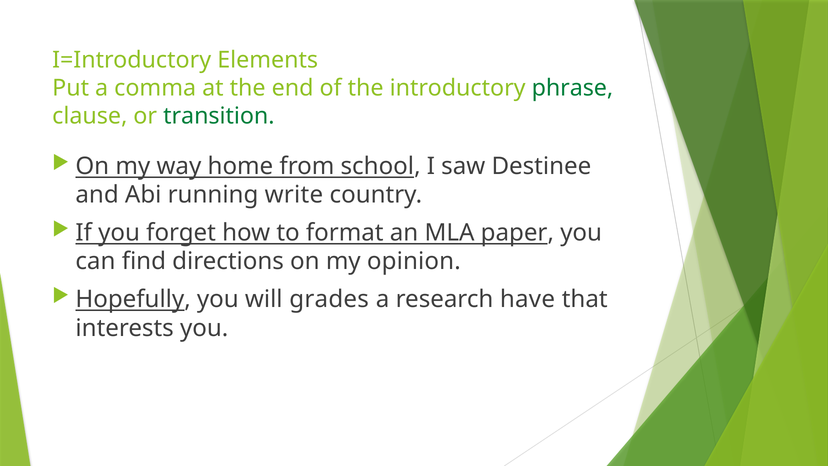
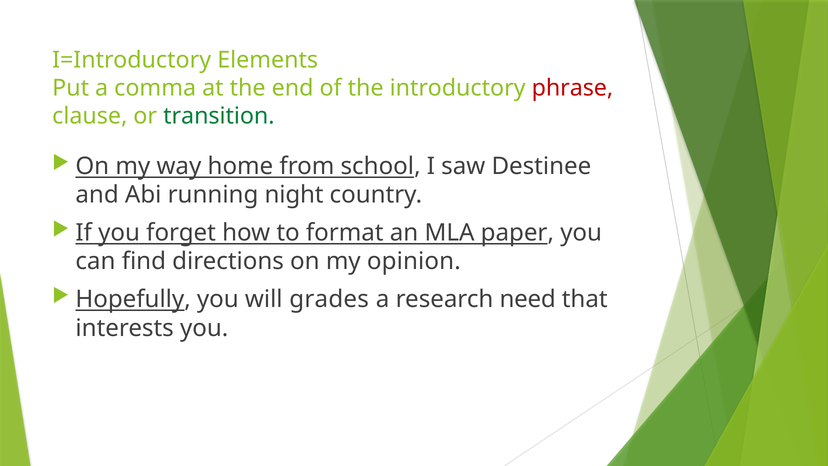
phrase colour: green -> red (572, 88)
write: write -> night (294, 195)
have: have -> need (528, 299)
